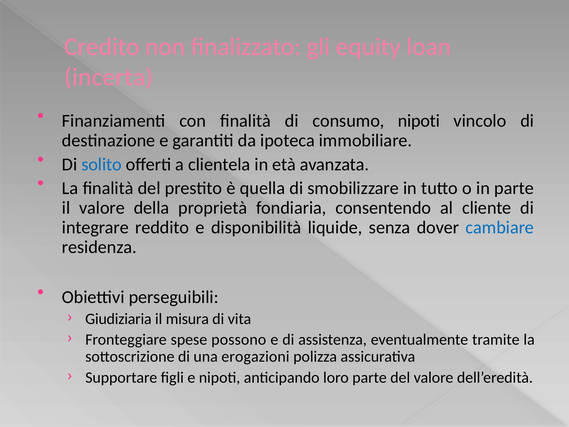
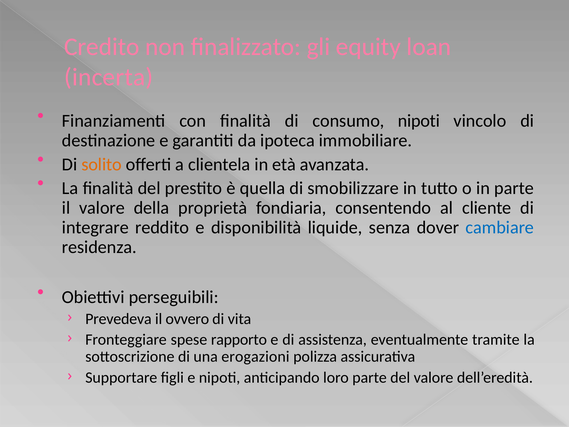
solito colour: blue -> orange (102, 164)
Giudiziaria: Giudiziaria -> Prevedeva (118, 319)
misura: misura -> ovvero (187, 319)
possono: possono -> rapporto (239, 339)
